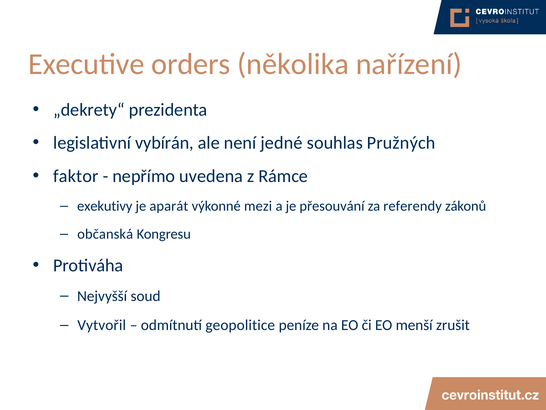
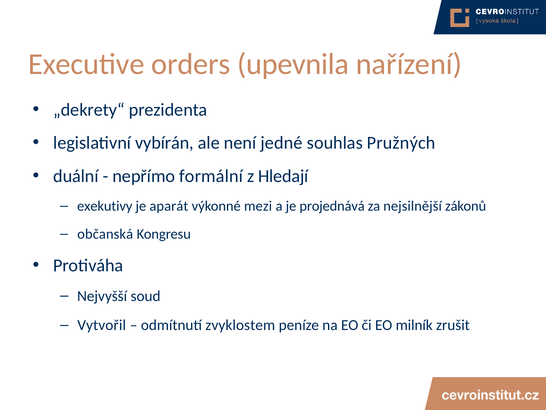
několika: několika -> upevnila (293, 64)
faktor: faktor -> duální (76, 176)
uvedena: uvedena -> formální (211, 176)
Rámce: Rámce -> Hledají (283, 176)
přesouvání: přesouvání -> projednává (332, 206)
referendy: referendy -> nejsilnější (413, 206)
geopolitice: geopolitice -> zvyklostem (240, 325)
menší: menší -> milník (414, 325)
